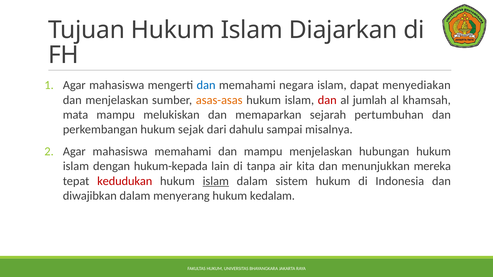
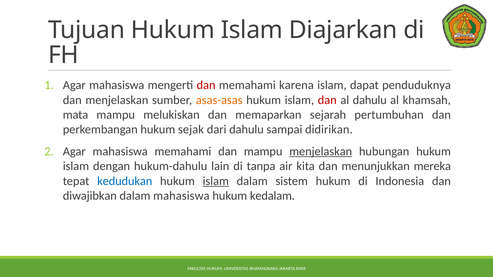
dan colour: blue -> red (206, 85)
negara: negara -> karena (296, 85)
menyediakan: menyediakan -> penduduknya (417, 85)
al jumlah: jumlah -> dahulu (370, 100)
misalnya: misalnya -> didirikan (329, 130)
menjelaskan underline: none -> present (321, 152)
hukum-kepada: hukum-kepada -> hukum-dahulu (171, 166)
kedudukan colour: red -> blue (125, 181)
dalam menyerang: menyerang -> mahasiswa (181, 196)
